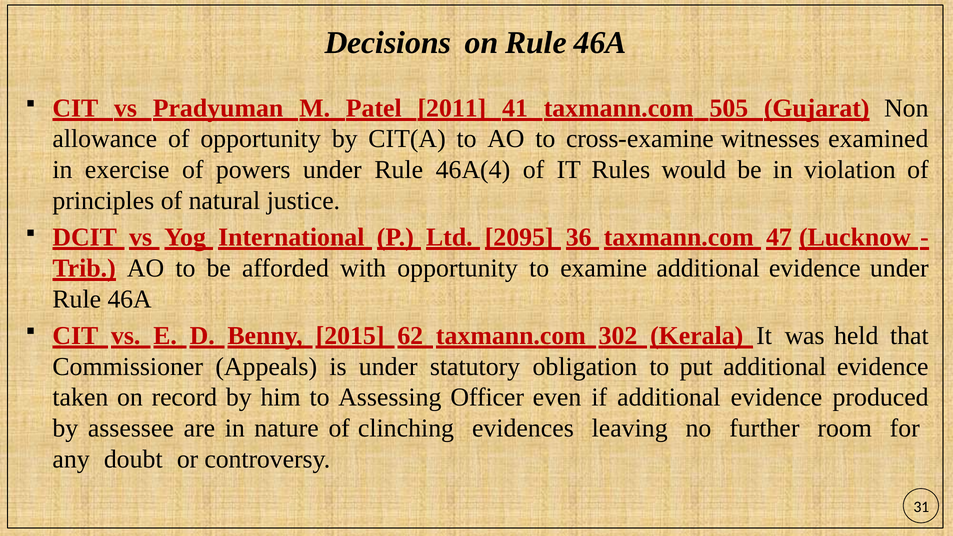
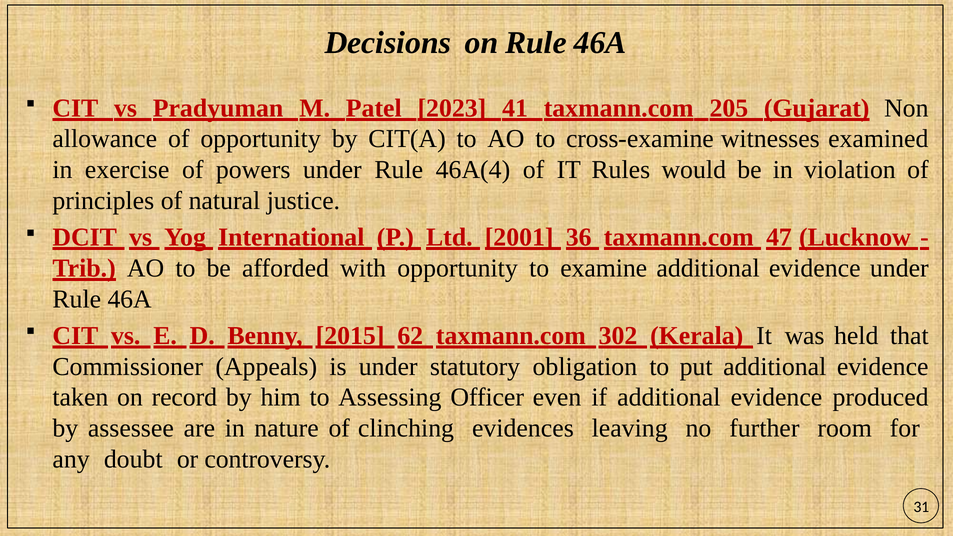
2011: 2011 -> 2023 (452, 108)
505: 505 -> 205 (729, 108)
2095: 2095 -> 2001 (519, 237)
